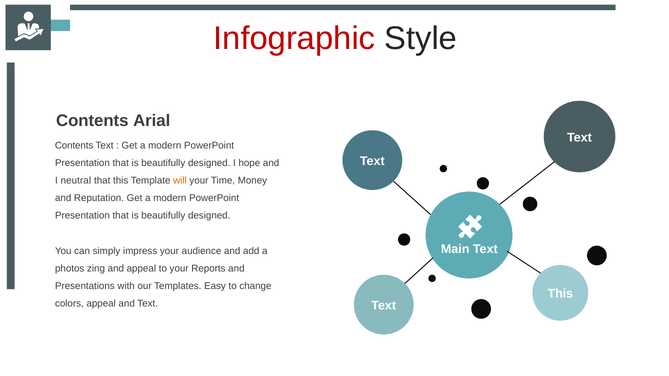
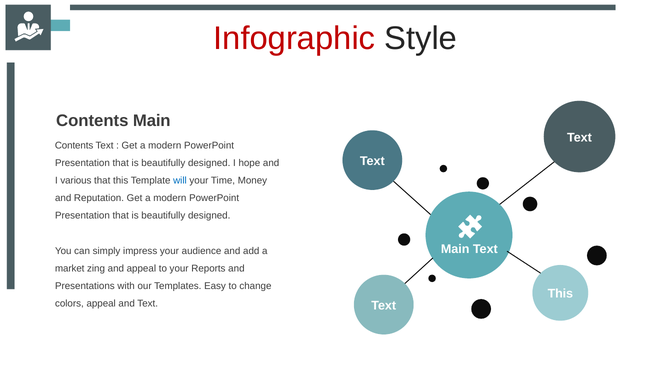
Contents Arial: Arial -> Main (152, 121)
neutral: neutral -> various (76, 181)
will colour: orange -> blue (180, 181)
photos: photos -> market (70, 269)
